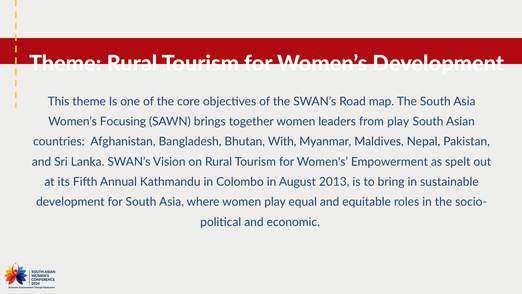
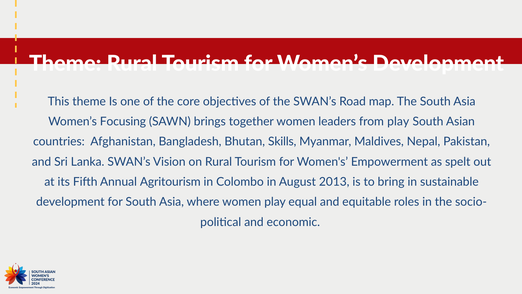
With: With -> Skills (282, 141)
Kathmandu: Kathmandu -> Agritourism (170, 182)
